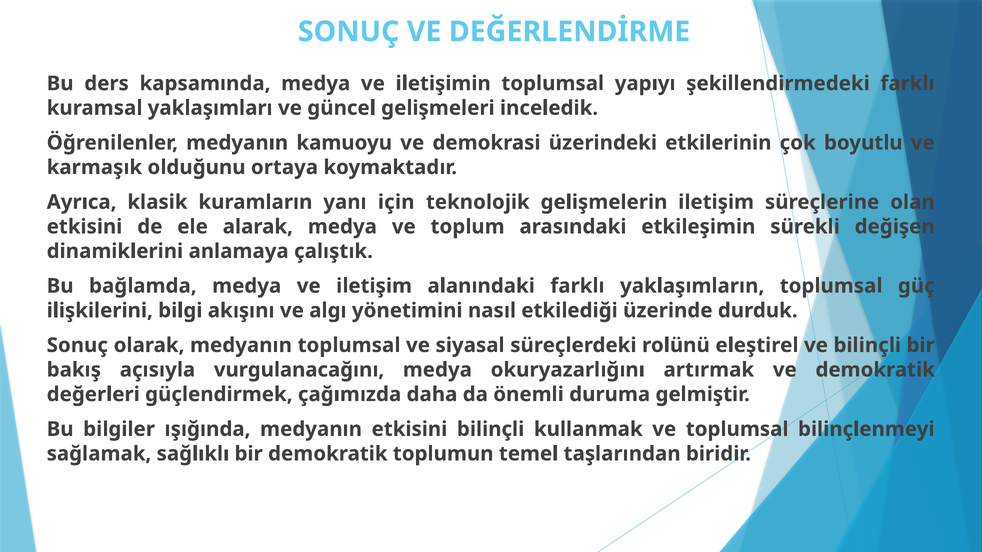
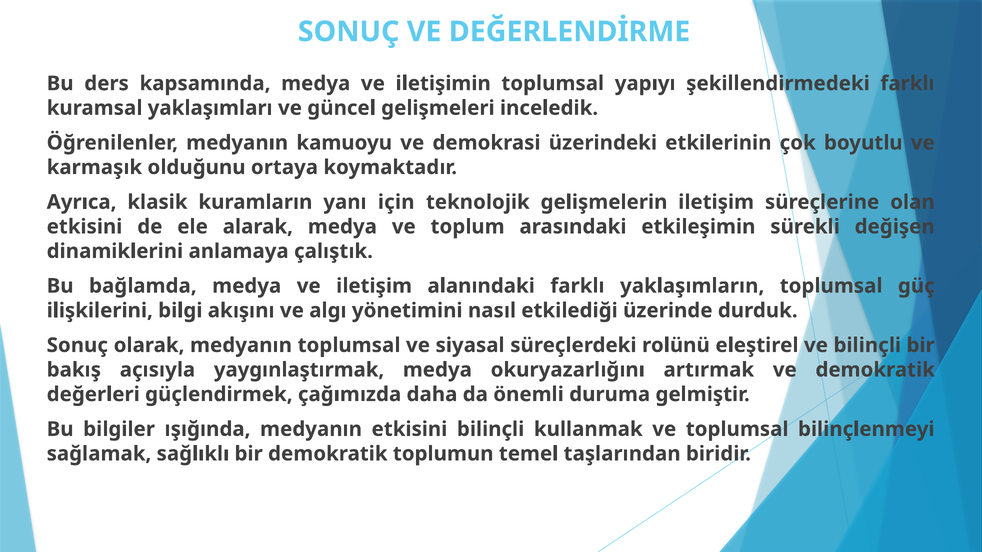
vurgulanacağını: vurgulanacağını -> yaygınlaştırmak (299, 370)
